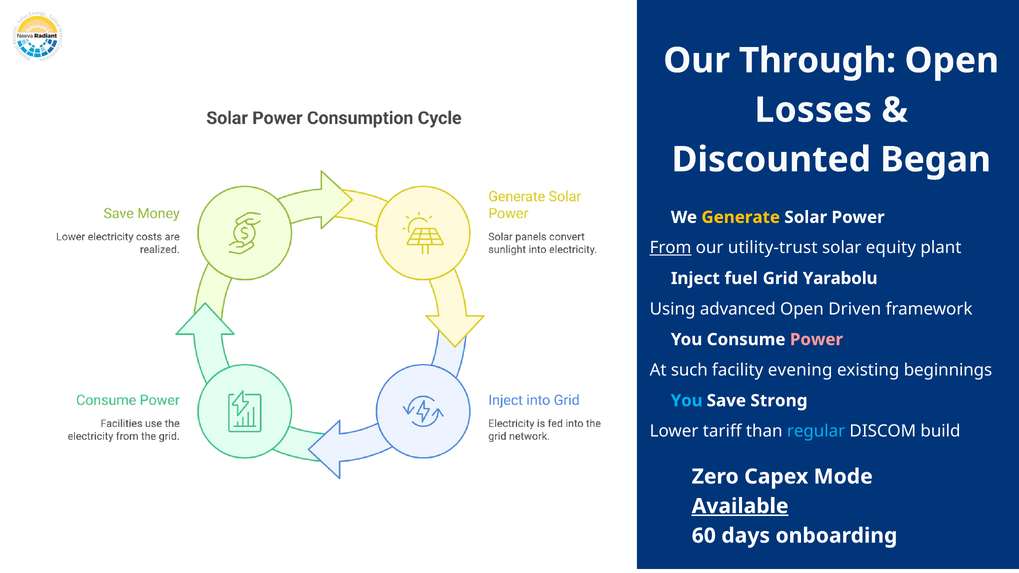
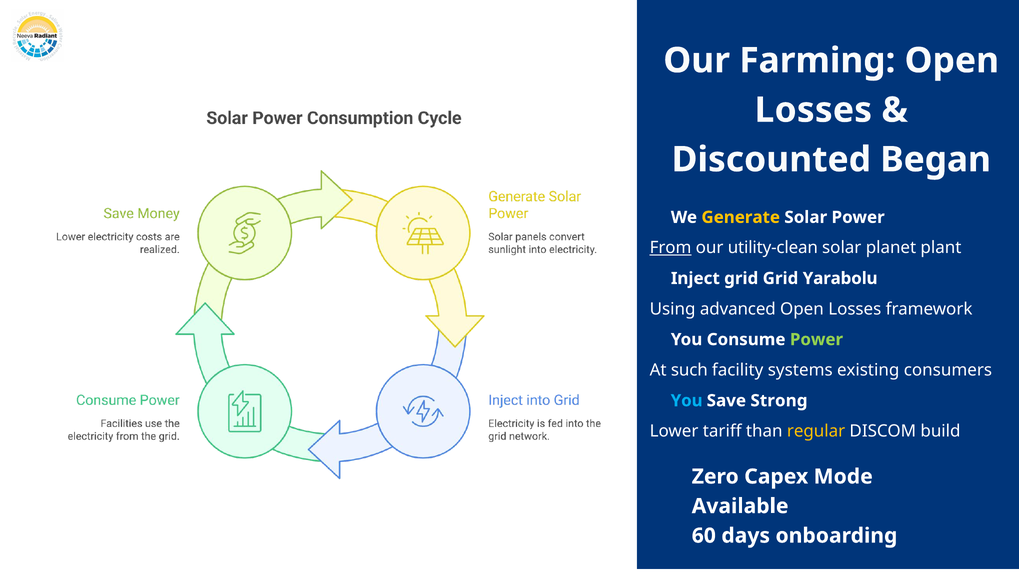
Through: Through -> Farming (817, 61)
utility-trust: utility-trust -> utility-clean (773, 248)
equity: equity -> planet (891, 248)
Inject fuel: fuel -> grid (741, 279)
Driven: Driven -> Losses (855, 309)
Power colour: pink -> light green (816, 340)
evening: evening -> systems (800, 370)
beginnings: beginnings -> consumers (948, 370)
regular colour: light blue -> yellow (816, 431)
Available underline: present -> none (740, 506)
